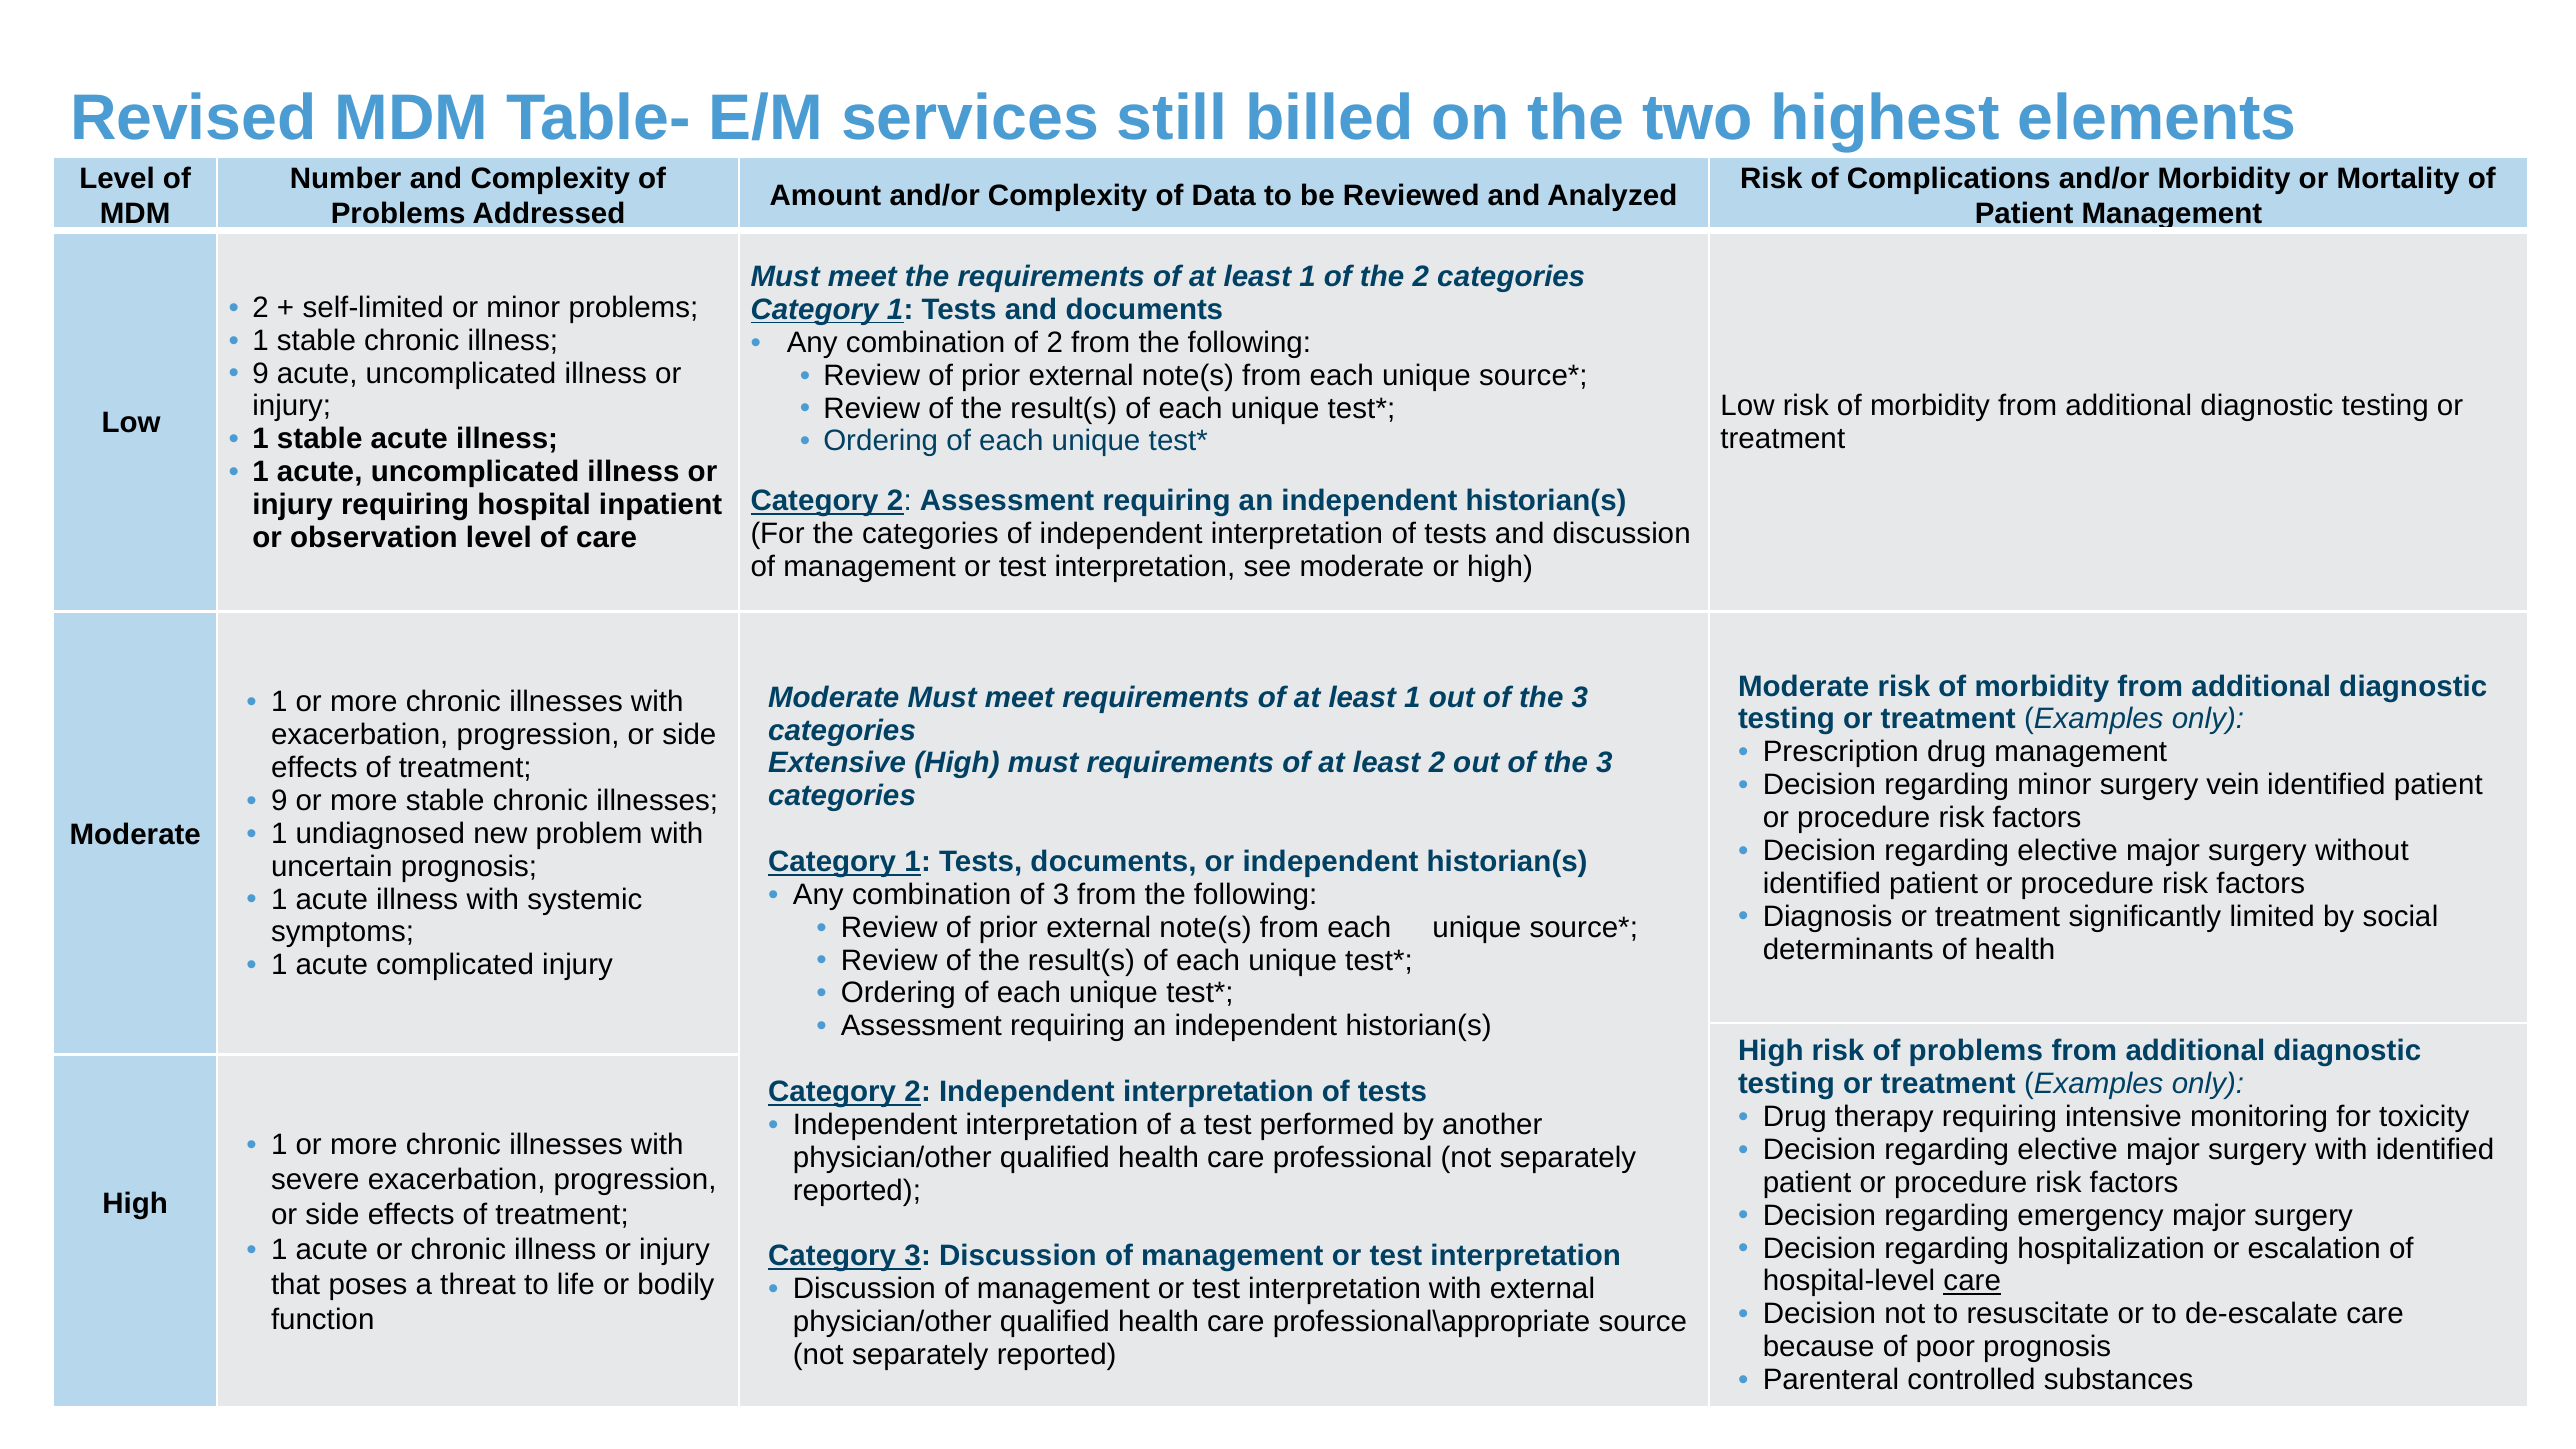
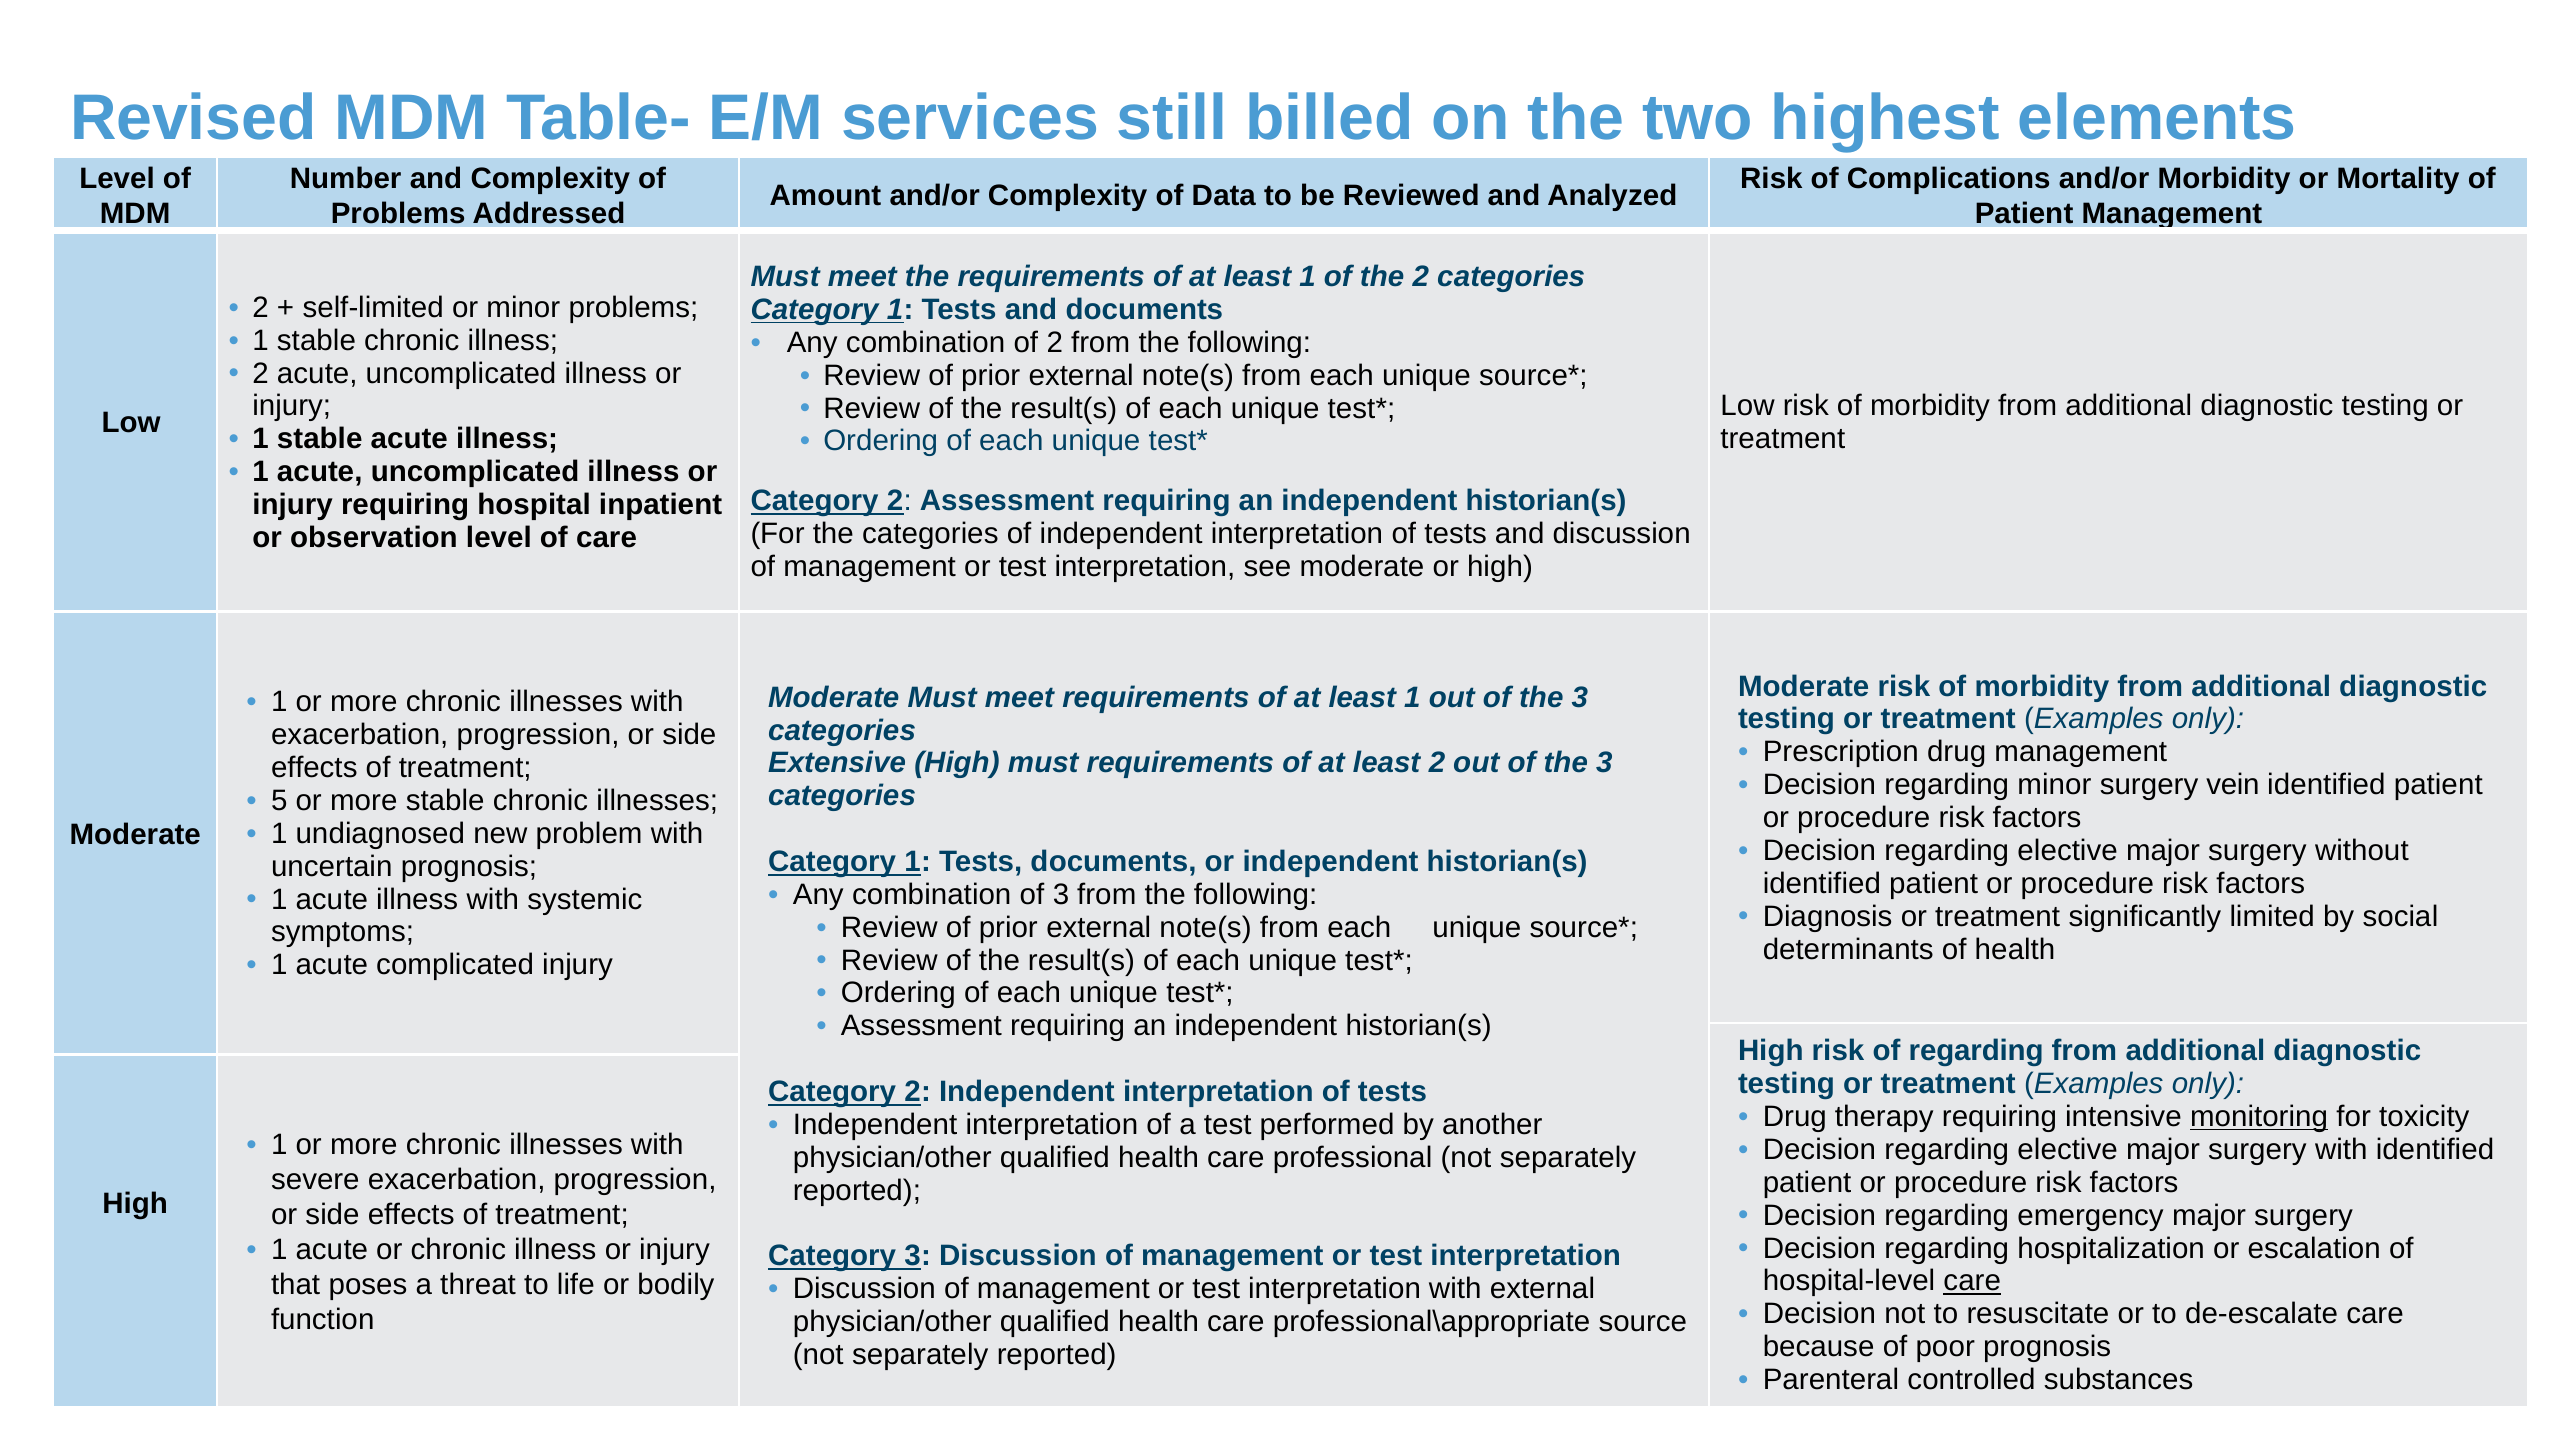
9: 9 -> 2 (261, 373)
9: 9 -> 5 (279, 801)
risk of problems: problems -> regarding (1976, 1051)
monitoring underline: none -> present (2259, 1117)
